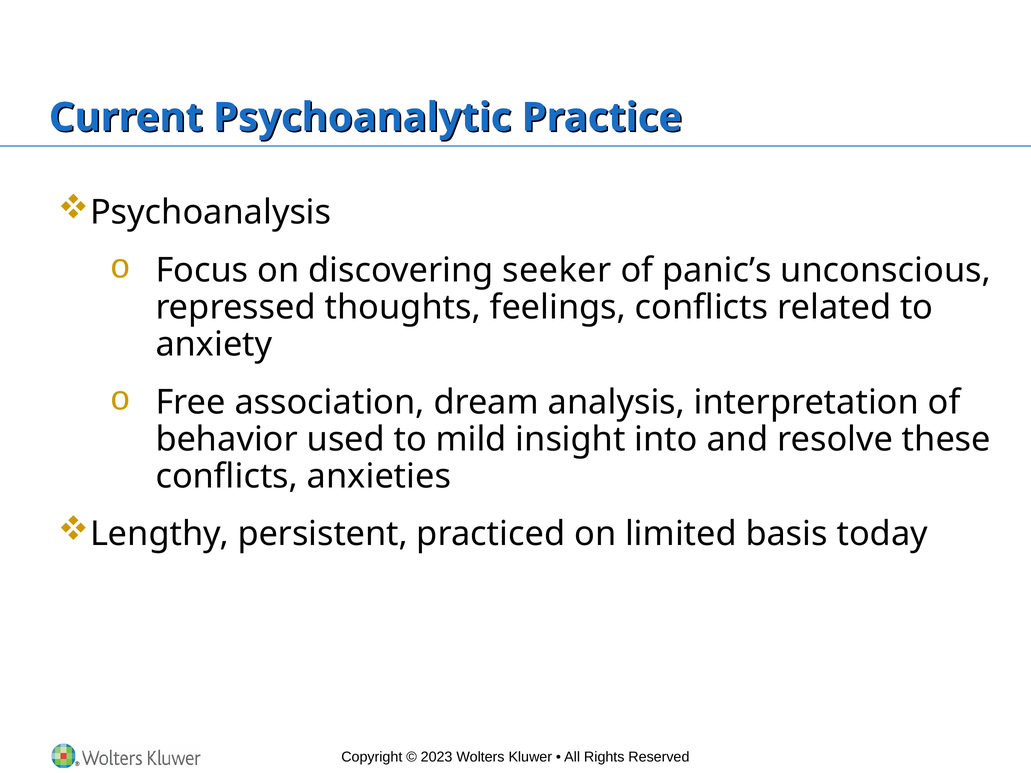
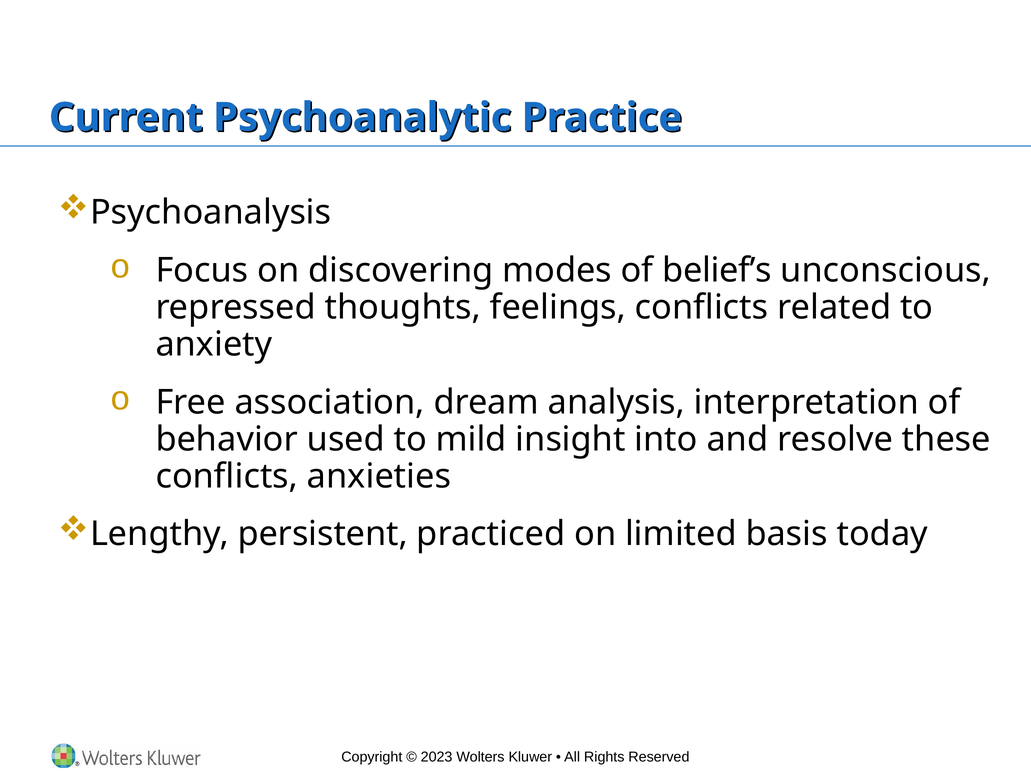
seeker: seeker -> modes (557, 270)
panic’s: panic’s -> belief’s (717, 270)
